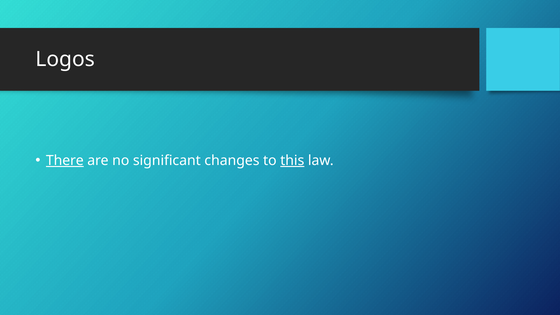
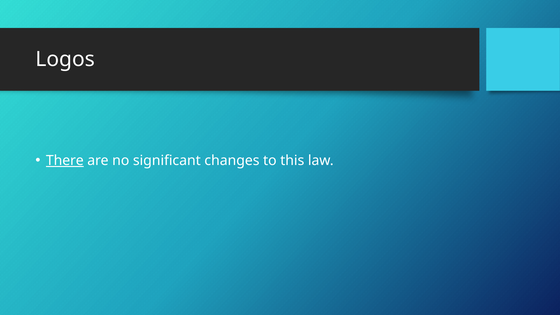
this underline: present -> none (292, 160)
